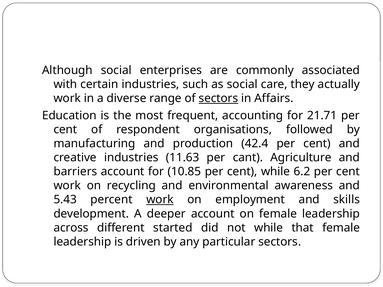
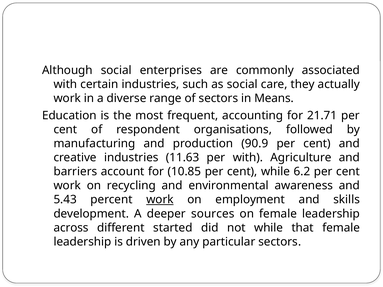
sectors underline: present -> none (218, 98)
Affairs: Affairs -> Means (274, 98)
42.4: 42.4 -> 90.9 (255, 144)
per cant: cant -> with (248, 158)
deeper account: account -> sources (213, 214)
